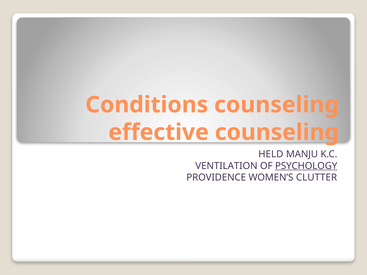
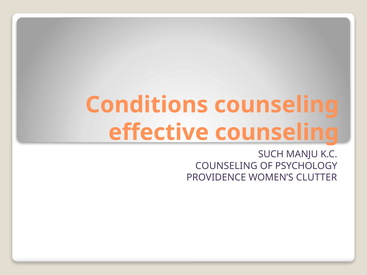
HELD: HELD -> SUCH (271, 154)
VENTILATION: VENTILATION -> COUNSELING (226, 166)
PSYCHOLOGY underline: present -> none (306, 166)
